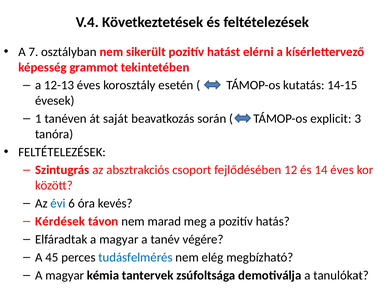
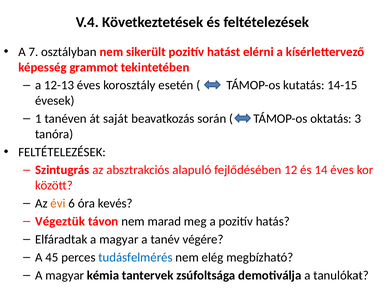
explicit: explicit -> oktatás (331, 119)
csoport: csoport -> alapuló (192, 170)
évi colour: blue -> orange (58, 203)
Kérdések: Kérdések -> Végeztük (60, 221)
